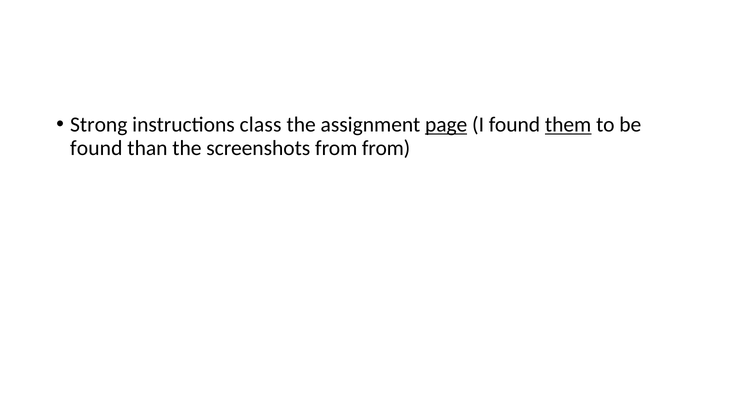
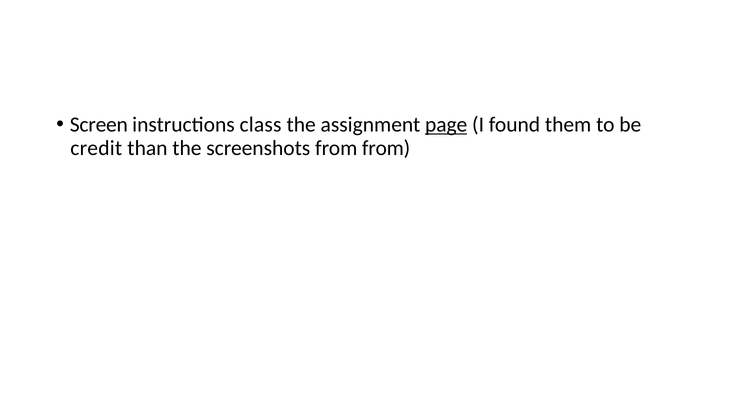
Strong: Strong -> Screen (99, 125)
them underline: present -> none (568, 125)
found: found -> credit (96, 148)
